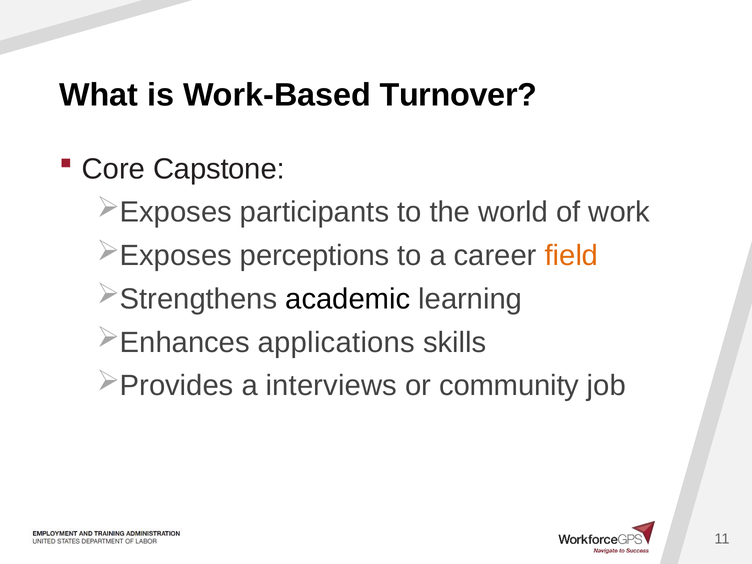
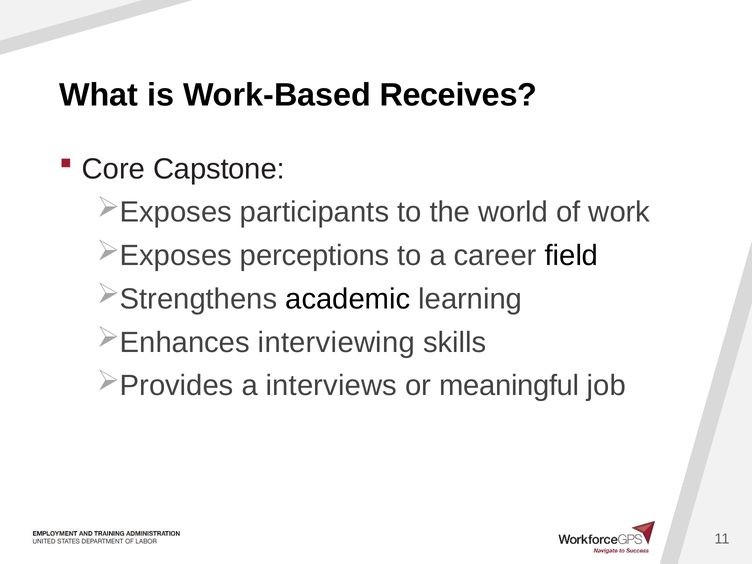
Turnover: Turnover -> Receives (458, 95)
field colour: orange -> black (571, 256)
applications: applications -> interviewing (336, 342)
community: community -> meaningful (509, 386)
